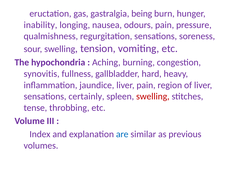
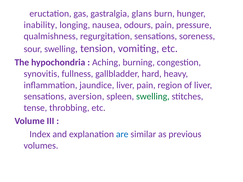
being: being -> glans (142, 14)
certainly: certainly -> aversion (86, 97)
swelling colour: red -> green (153, 97)
